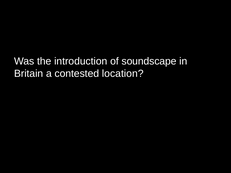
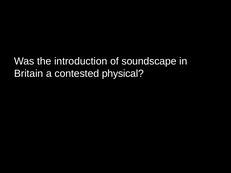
location: location -> physical (123, 74)
